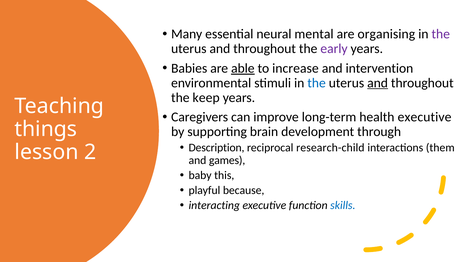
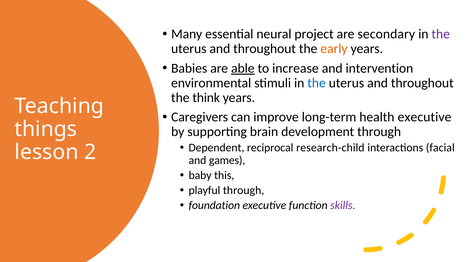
mental: mental -> project (314, 34)
organising: organising -> secondary (386, 34)
early colour: purple -> orange (334, 49)
and underline: present -> none (378, 83)
keep: keep -> think (206, 97)
Description: Description -> Dependent (216, 148)
them: them -> facial (440, 148)
playful because: because -> through (244, 190)
interacting: interacting -> foundation (214, 205)
skills colour: blue -> purple (343, 205)
